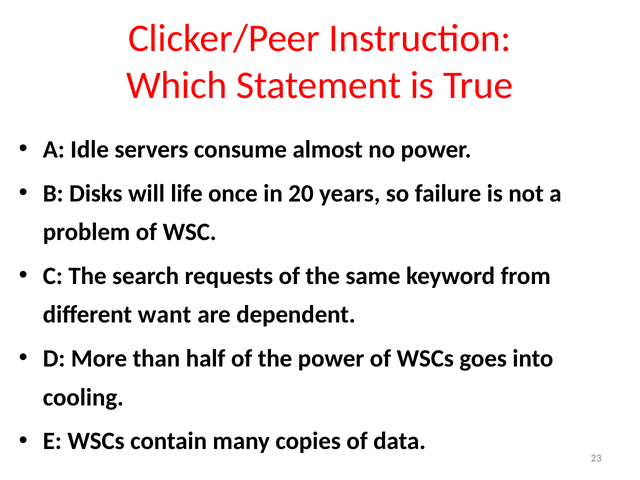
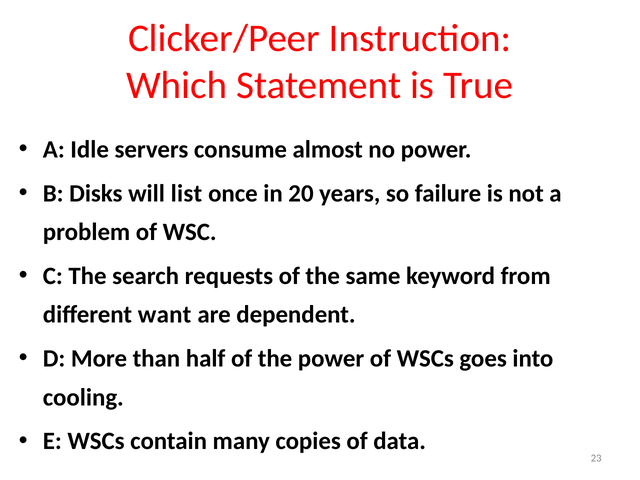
life: life -> list (186, 193)
